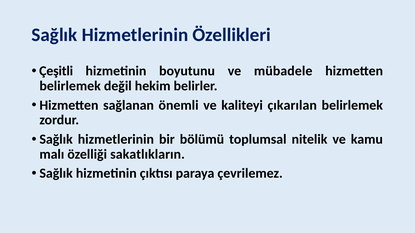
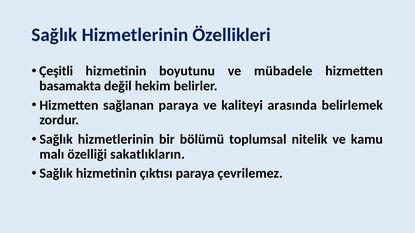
belirlemek: belirlemek -> basamakta (70, 86)
sağlanan önemli: önemli -> paraya (179, 105)
çıkarılan: çıkarılan -> arasında (292, 105)
